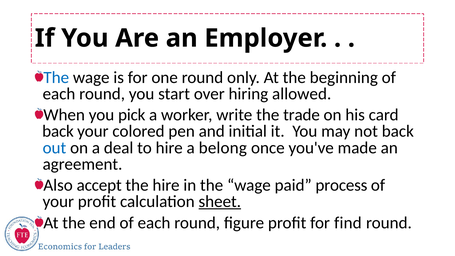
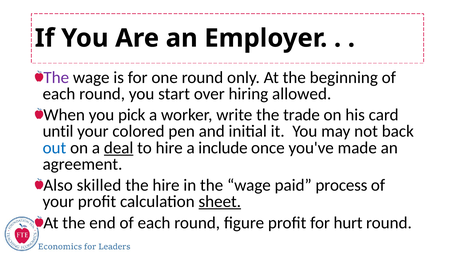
The colour: blue -> purple (56, 77)
back: back -> until (58, 131)
deal underline: none -> present (119, 148)
belong: belong -> include (223, 148)
accept: accept -> skilled (99, 185)
find: find -> hurt (348, 223)
